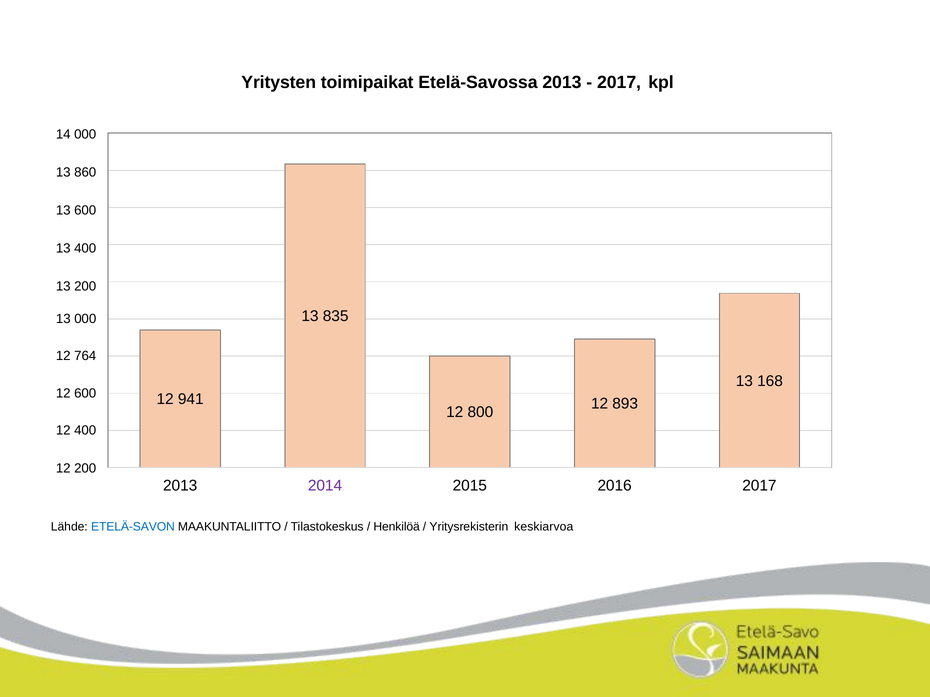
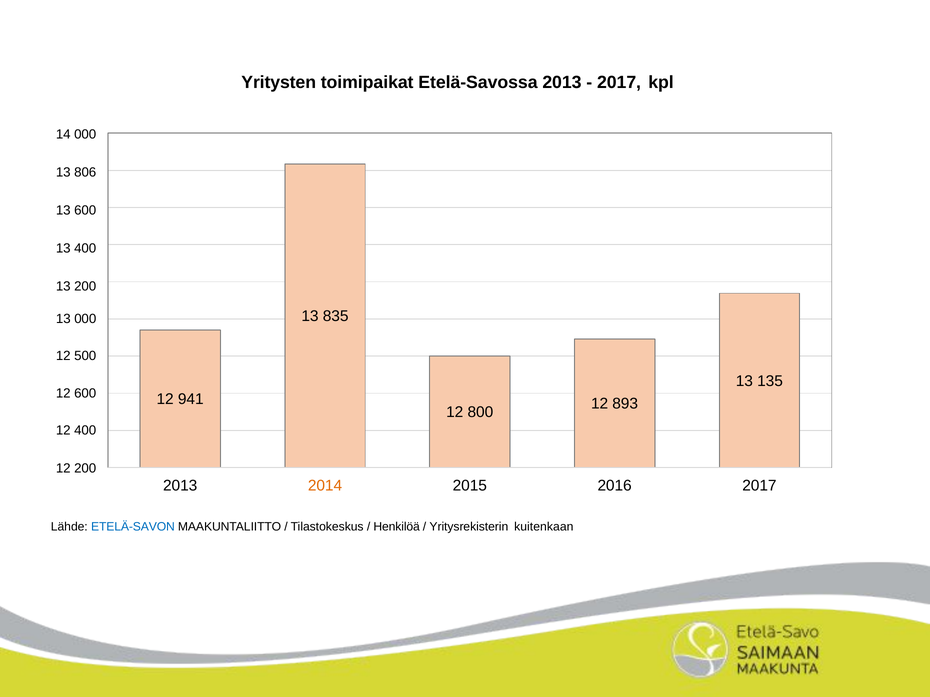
860: 860 -> 806 (85, 173)
764: 764 -> 500 (85, 356)
168: 168 -> 135 (770, 381)
2014 colour: purple -> orange (325, 486)
keskiarvoa: keskiarvoa -> kuitenkaan (544, 527)
